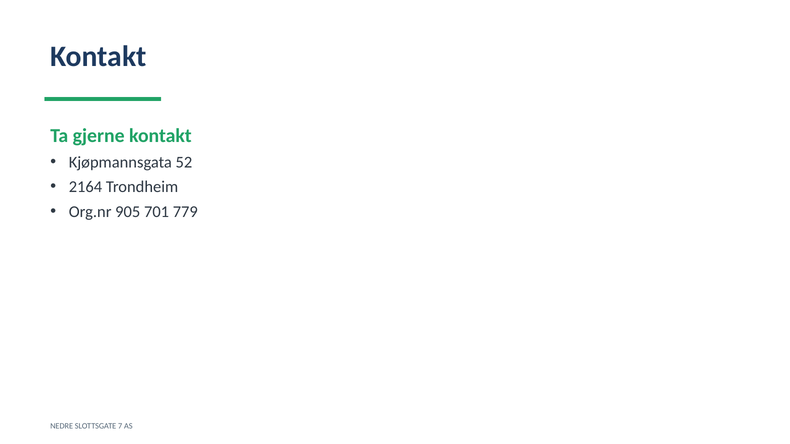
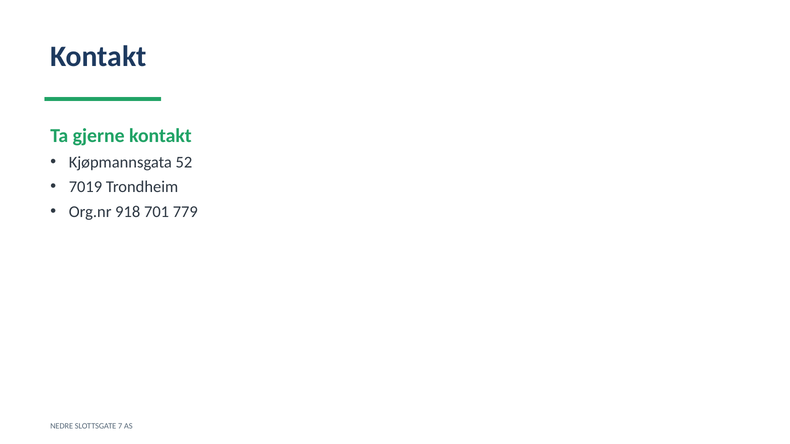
2164: 2164 -> 7019 (85, 187)
905: 905 -> 918 (128, 212)
